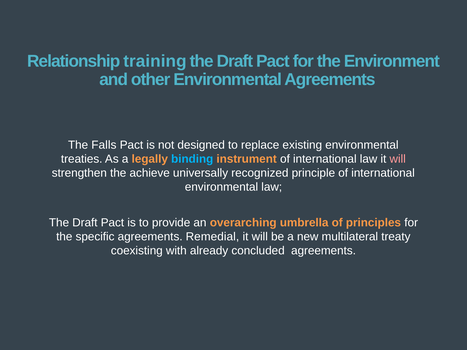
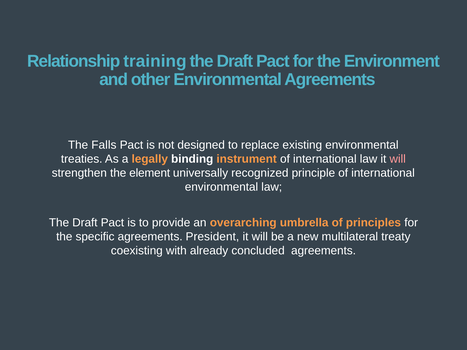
binding colour: light blue -> white (192, 159)
achieve: achieve -> element (150, 173)
Remedial: Remedial -> President (212, 237)
